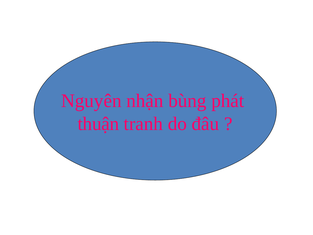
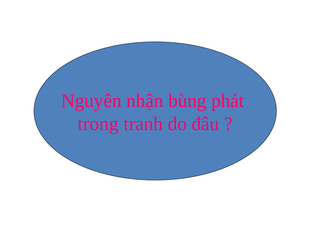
thuận: thuận -> trong (98, 124)
